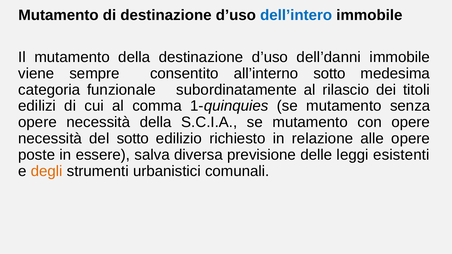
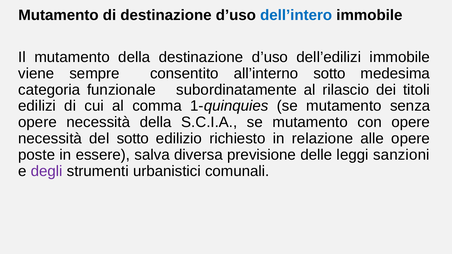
dell’danni: dell’danni -> dell’edilizi (329, 57)
esistenti: esistenti -> sanzioni (401, 155)
degli colour: orange -> purple (47, 171)
